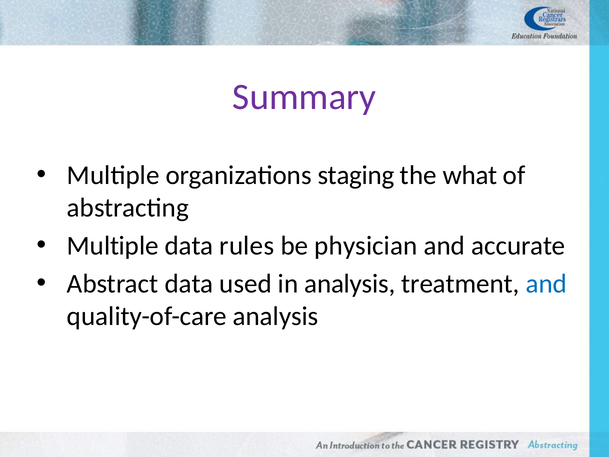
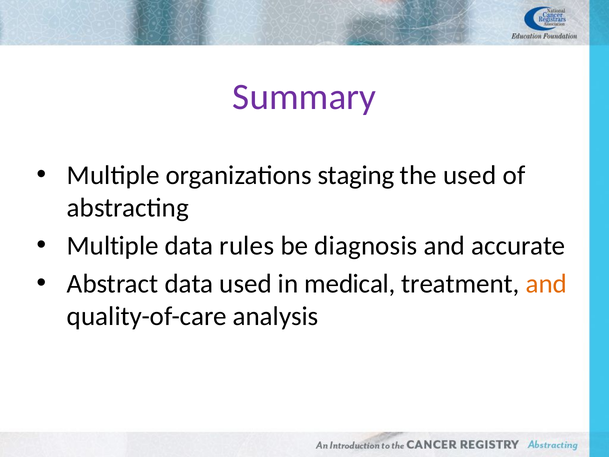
the what: what -> used (470, 175)
physician: physician -> diagnosis (366, 246)
in analysis: analysis -> medical (350, 284)
and colour: blue -> orange (547, 284)
